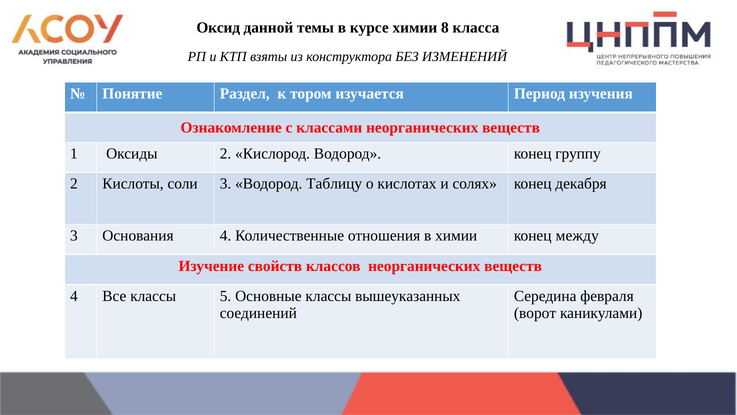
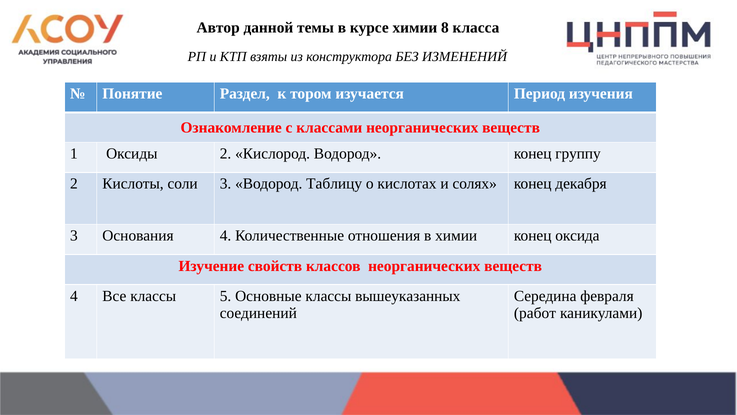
Оксид: Оксид -> Автор (218, 28)
между: между -> оксида (577, 236)
ворот: ворот -> работ (535, 313)
